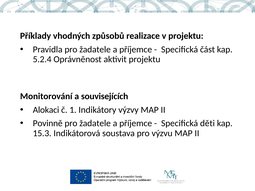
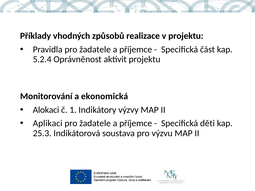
souvisejících: souvisejících -> ekonomická (105, 96)
Povinně: Povinně -> Aplikaci (48, 123)
15.3: 15.3 -> 25.3 (42, 133)
